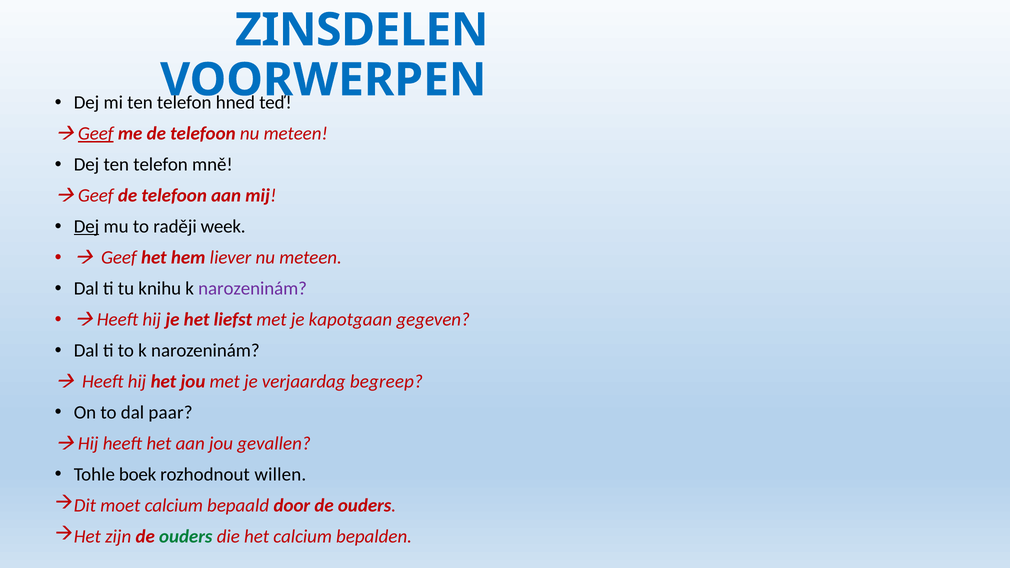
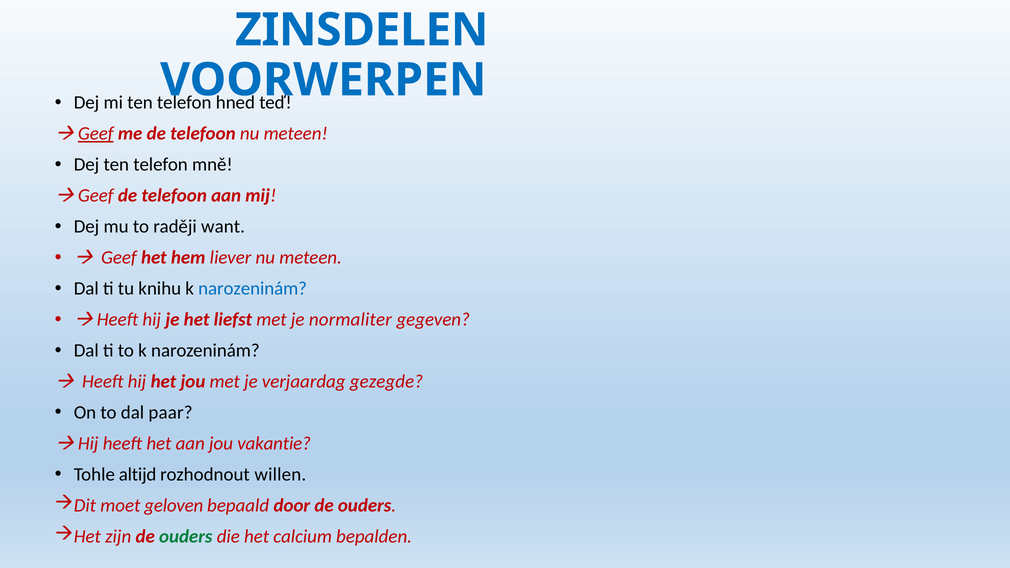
Dej underline: present -> none (87, 227)
week: week -> want (223, 227)
narozeninám colour: purple -> blue (253, 289)
kapotgaan: kapotgaan -> normaliter (350, 320)
begreep: begreep -> gezegde (386, 381)
gevallen: gevallen -> vakantie (274, 443)
boek: boek -> altijd (138, 474)
moet calcium: calcium -> geloven (174, 505)
